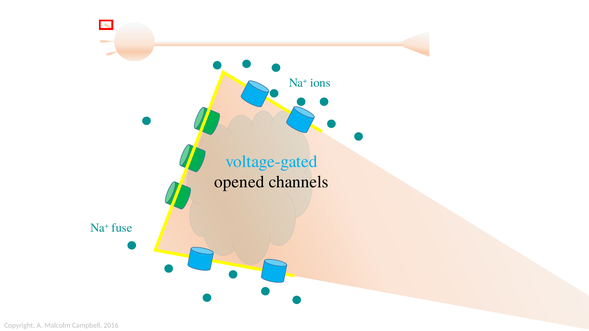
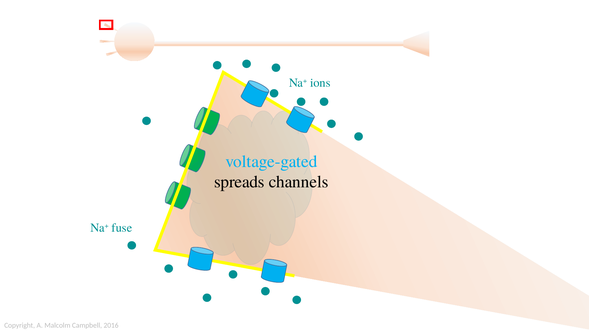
opened: opened -> spreads (239, 182)
